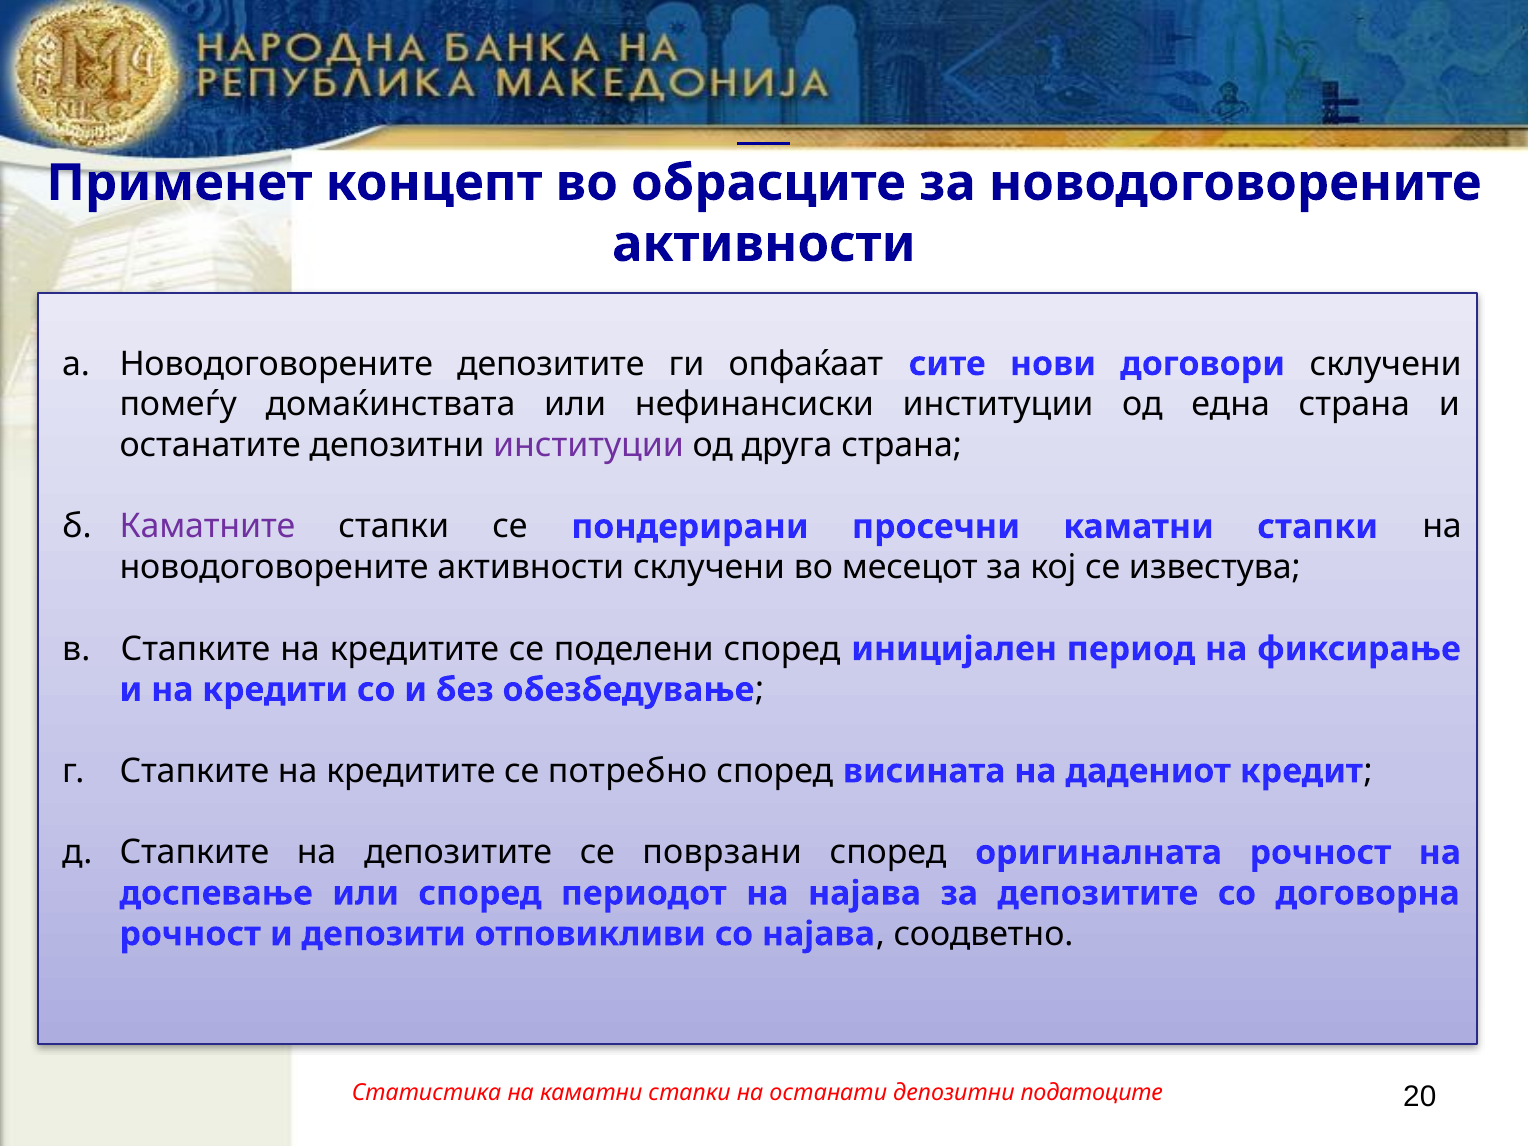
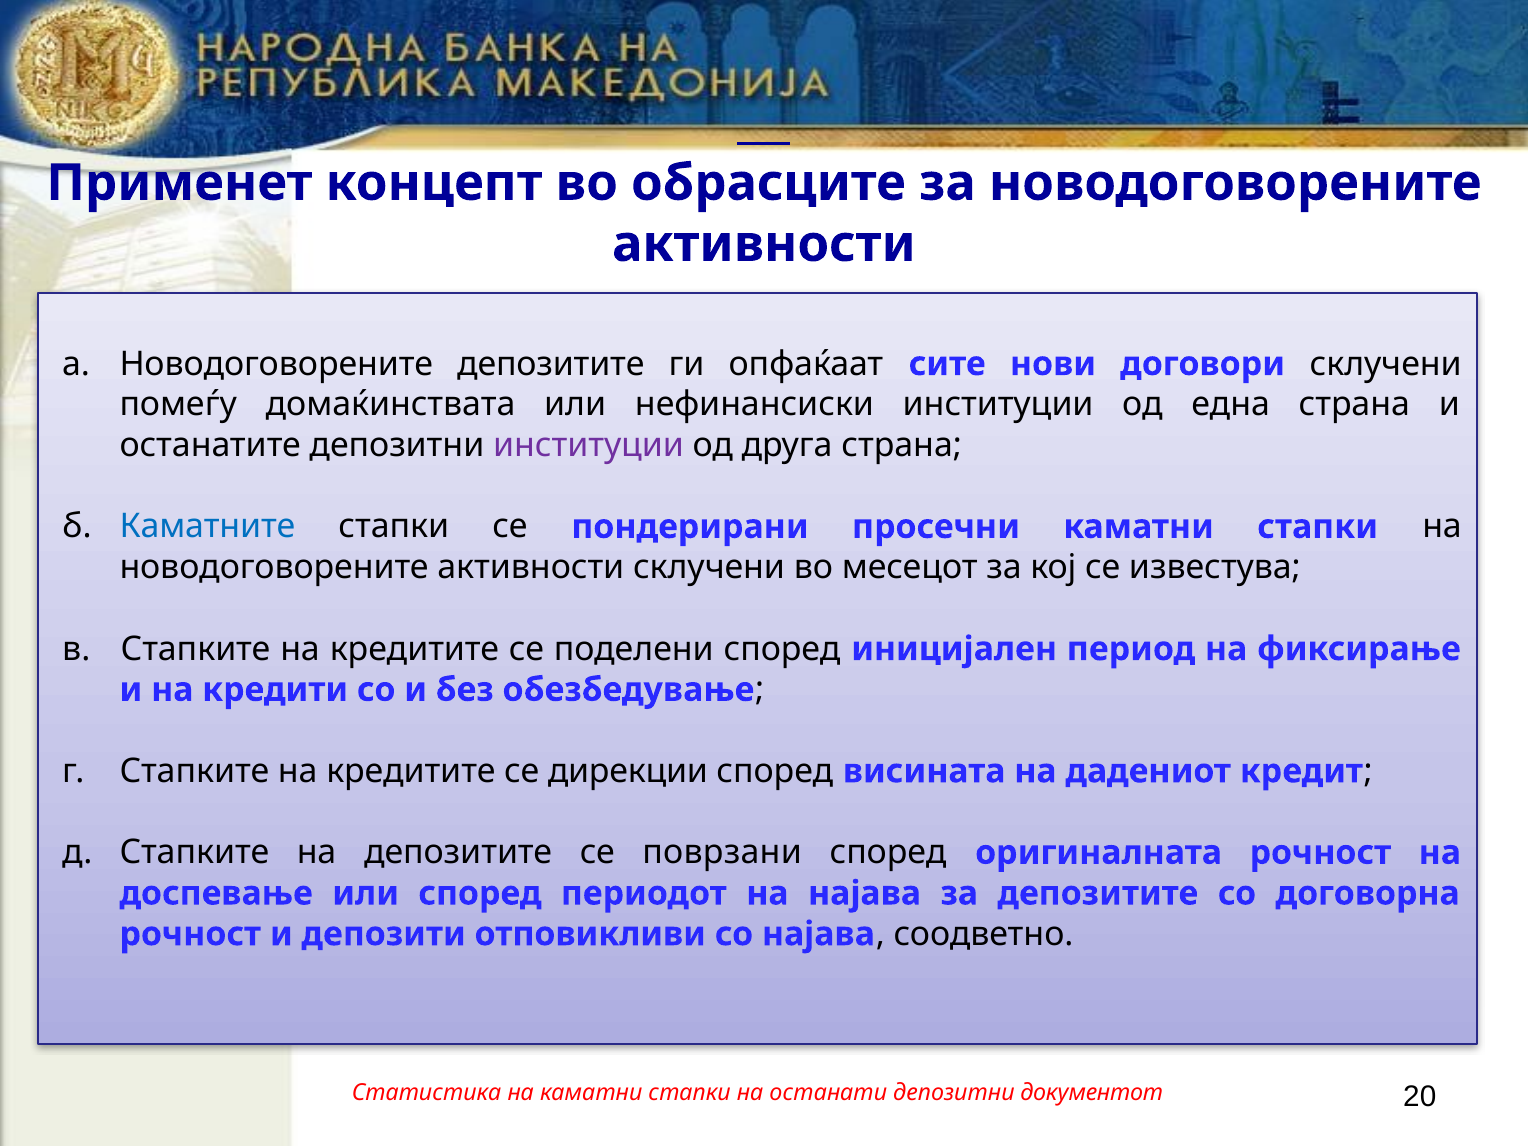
Каматните colour: purple -> blue (207, 527)
потребно: потребно -> дирекции (628, 771)
податоците: податоците -> документот (1092, 1093)
